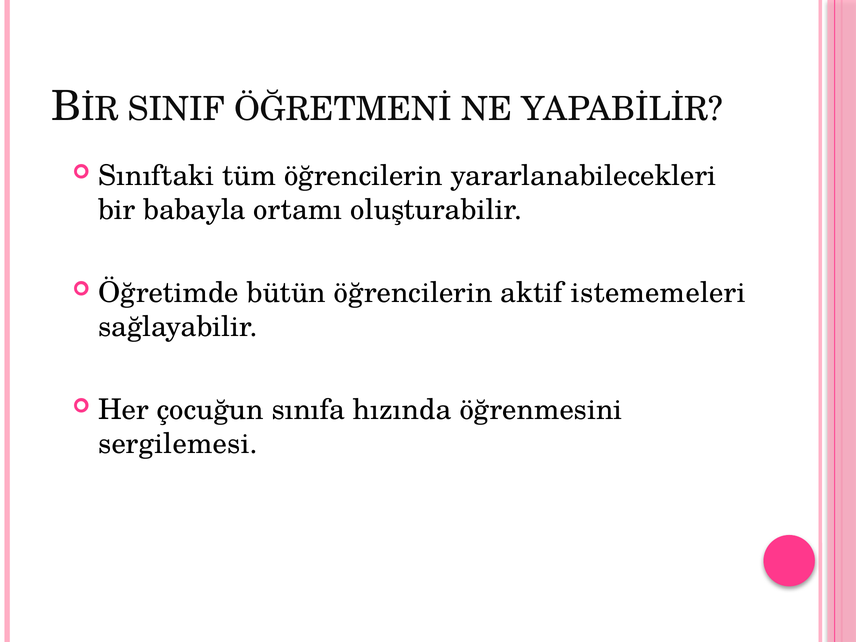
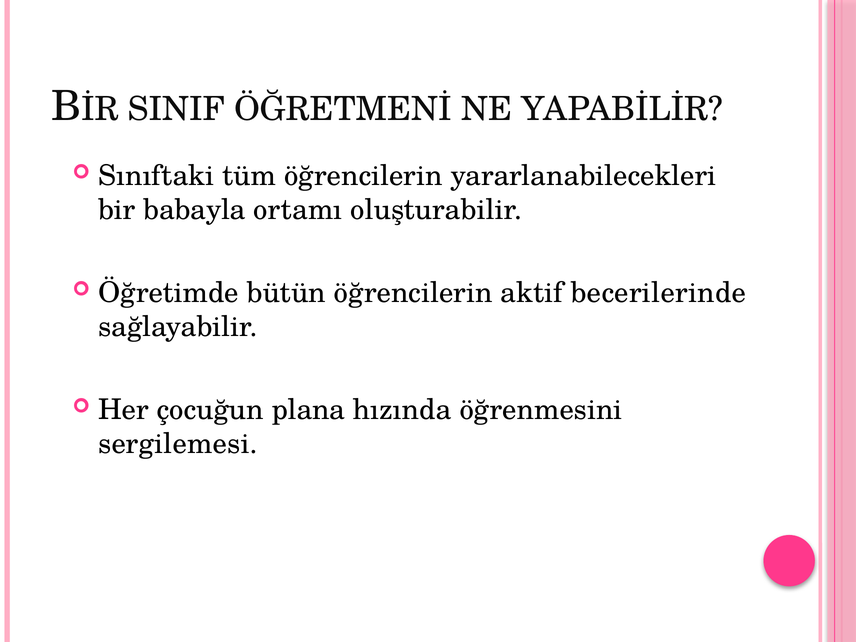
istememeleri: istememeleri -> becerilerinde (658, 293)
sınıfa: sınıfa -> plana (308, 410)
